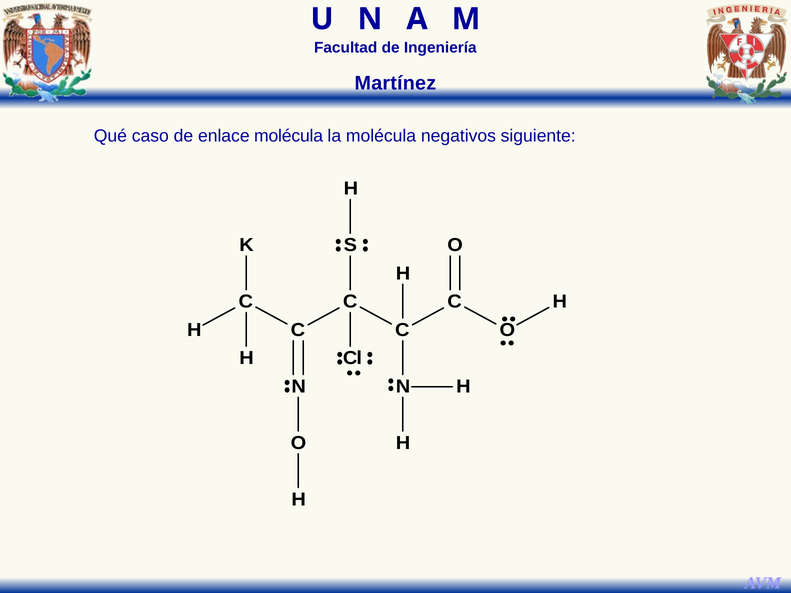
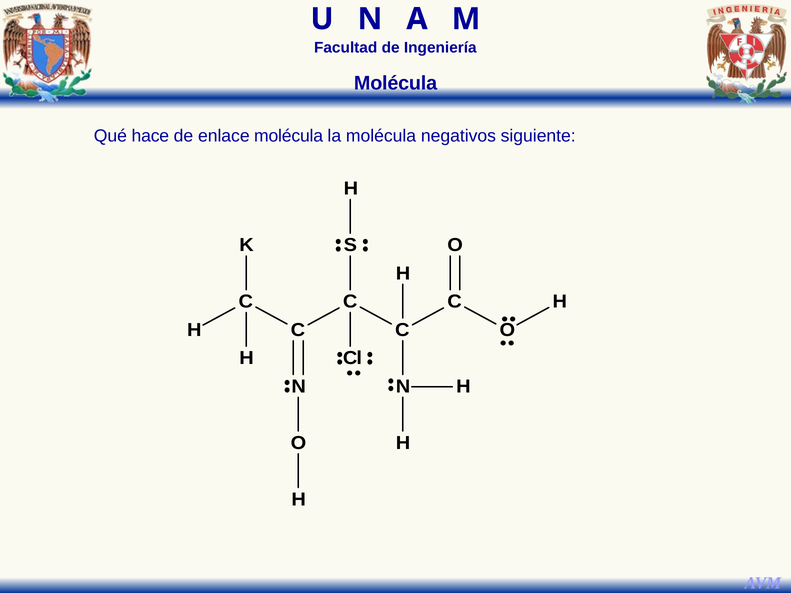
Martínez: Martínez -> Molécula (396, 83)
caso: caso -> hace (150, 136)
